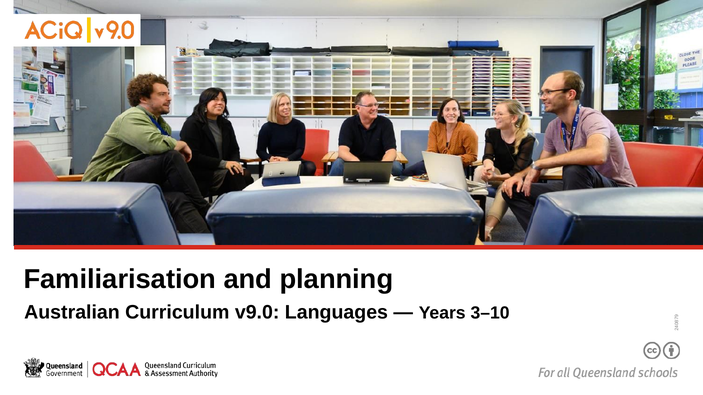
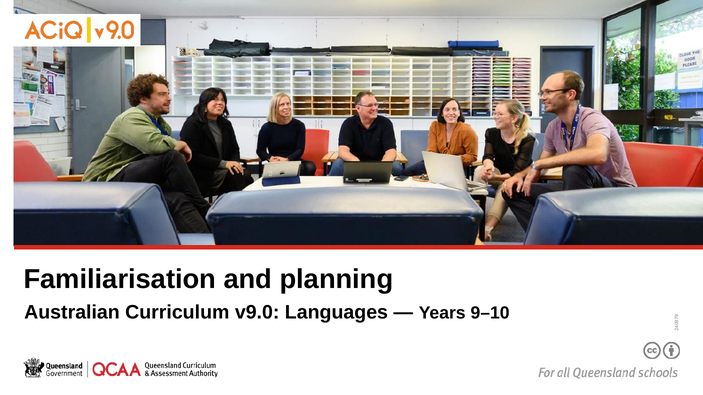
3–10: 3–10 -> 9–10 (490, 313)
